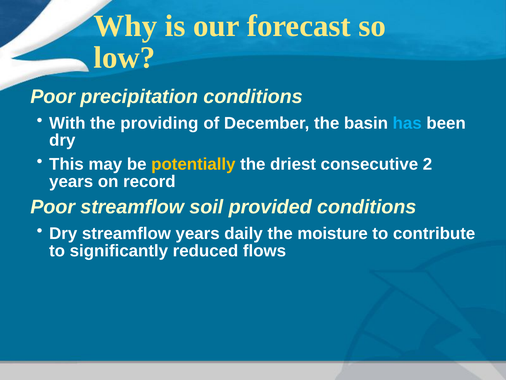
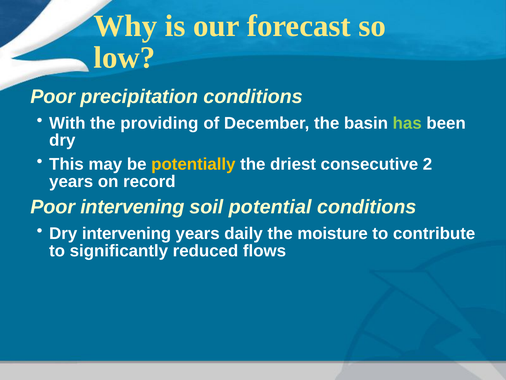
has colour: light blue -> light green (407, 123)
Poor streamflow: streamflow -> intervening (132, 207)
provided: provided -> potential (270, 207)
Dry streamflow: streamflow -> intervening (127, 233)
